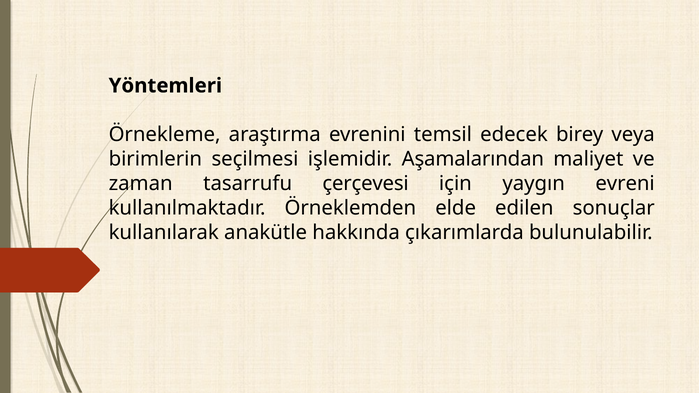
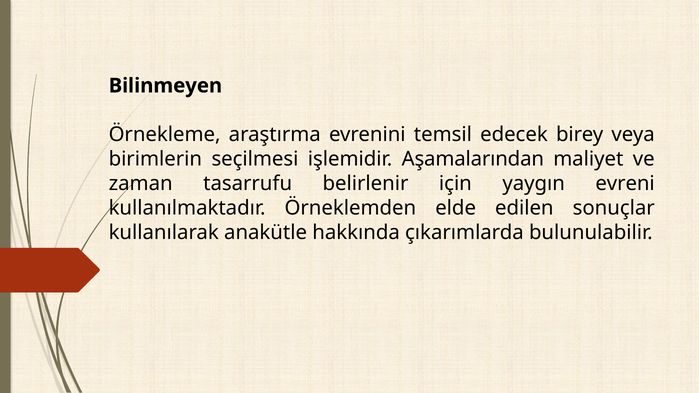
Yöntemleri: Yöntemleri -> Bilinmeyen (165, 86)
çerçevesi: çerçevesi -> belirlenir (366, 184)
